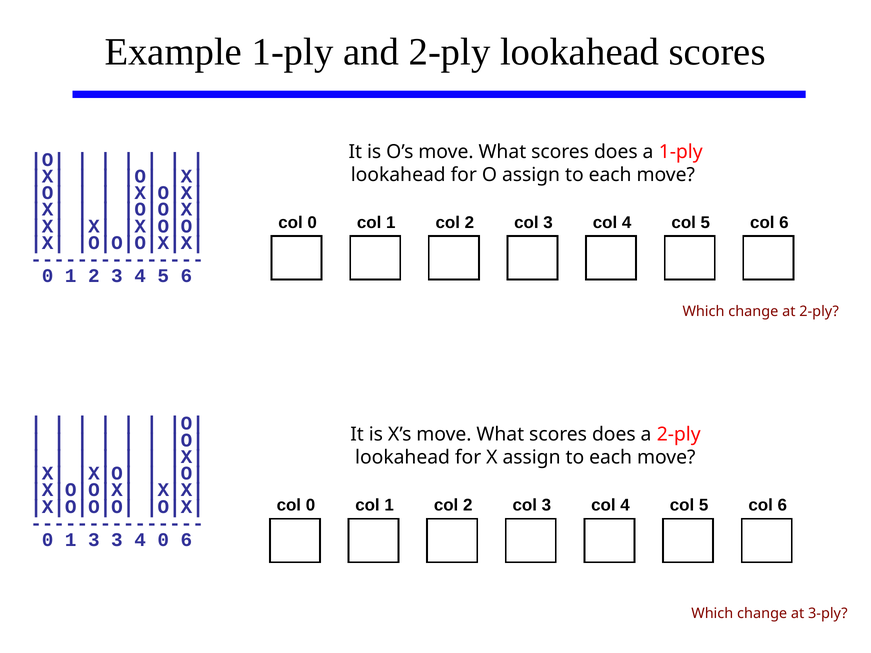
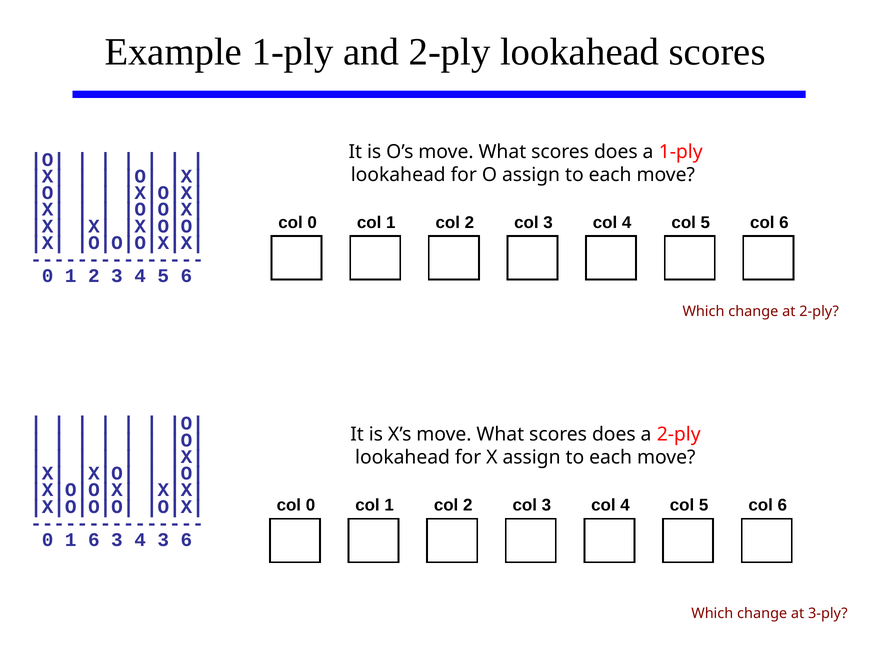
1 3: 3 -> 6 (94, 540)
4 0: 0 -> 3 (163, 540)
